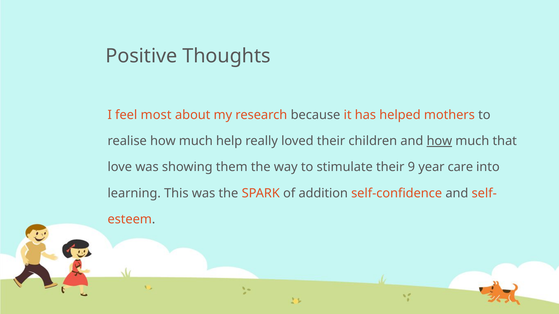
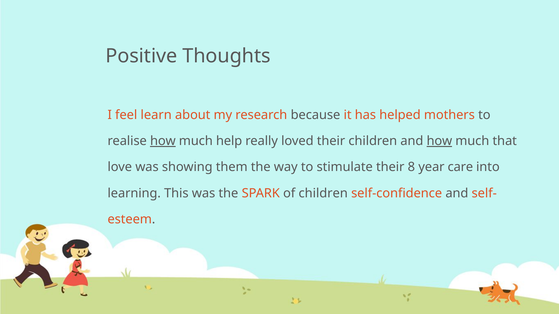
most: most -> learn (156, 115)
how underline: none -> present (163, 141)
9: 9 -> 8 (411, 167)
of addition: addition -> children (323, 193)
